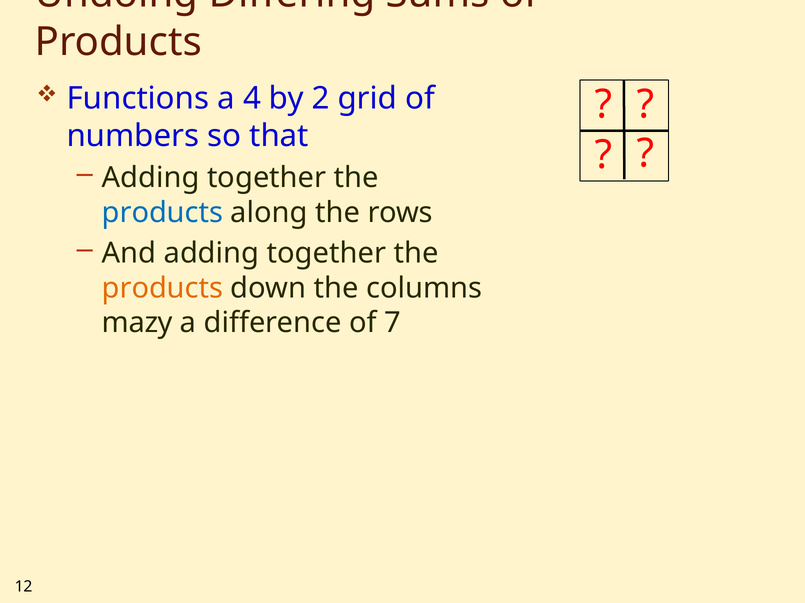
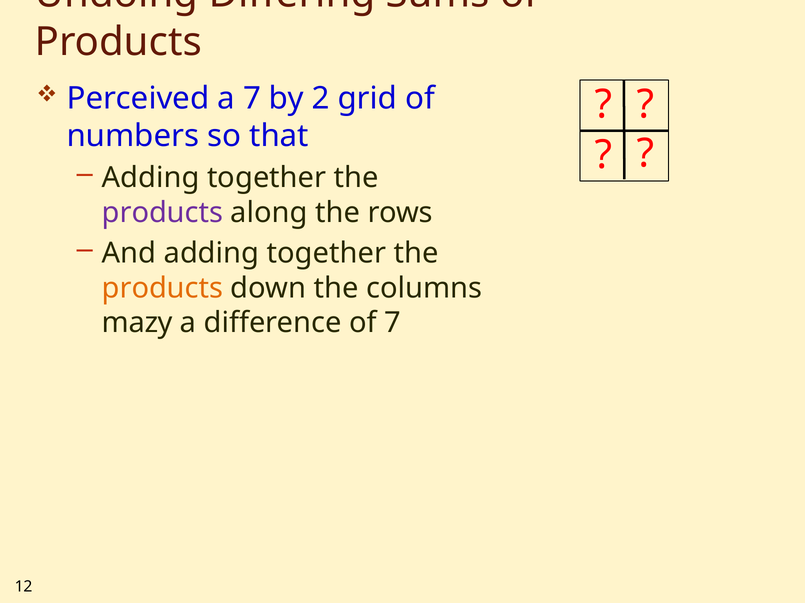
Functions: Functions -> Perceived (138, 99)
a 4: 4 -> 7 (252, 99)
products colour: blue -> purple (162, 213)
